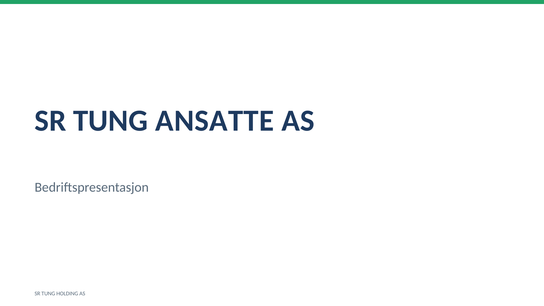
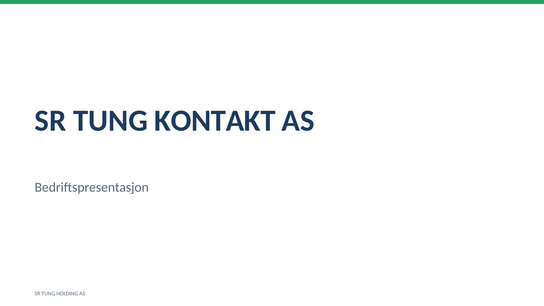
ANSATTE: ANSATTE -> KONTAKT (215, 121)
